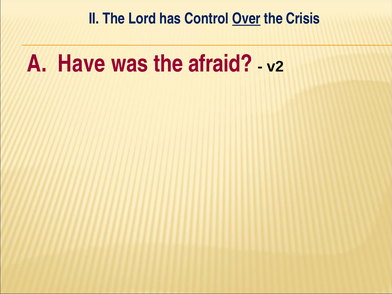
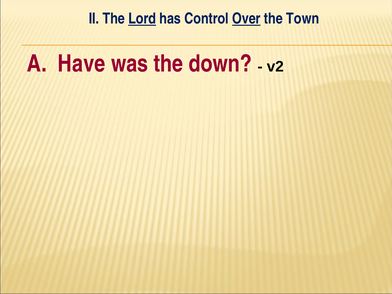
Lord underline: none -> present (142, 19)
Crisis: Crisis -> Town (303, 19)
afraid: afraid -> down (220, 64)
